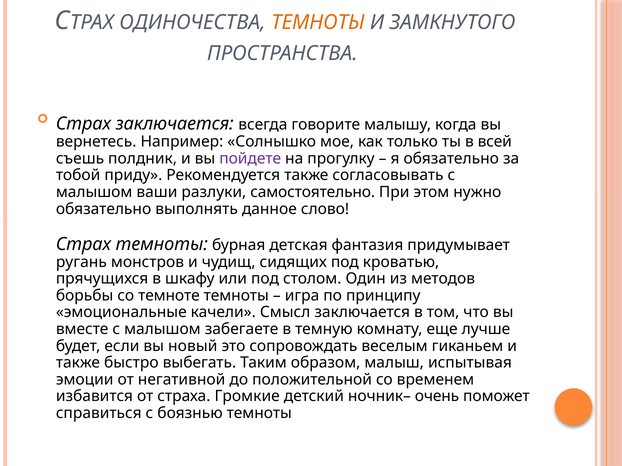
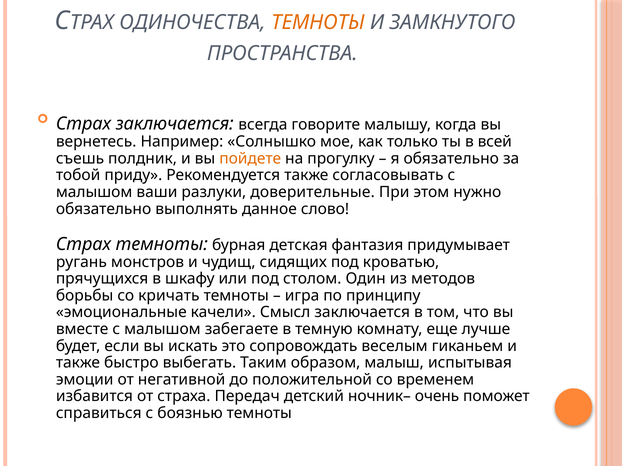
пойдете colour: purple -> orange (250, 159)
самостоятельно: самостоятельно -> доверительные (313, 192)
темноте: темноте -> кричать (169, 296)
новый: новый -> искать (193, 346)
Громкие: Громкие -> Передач (247, 397)
